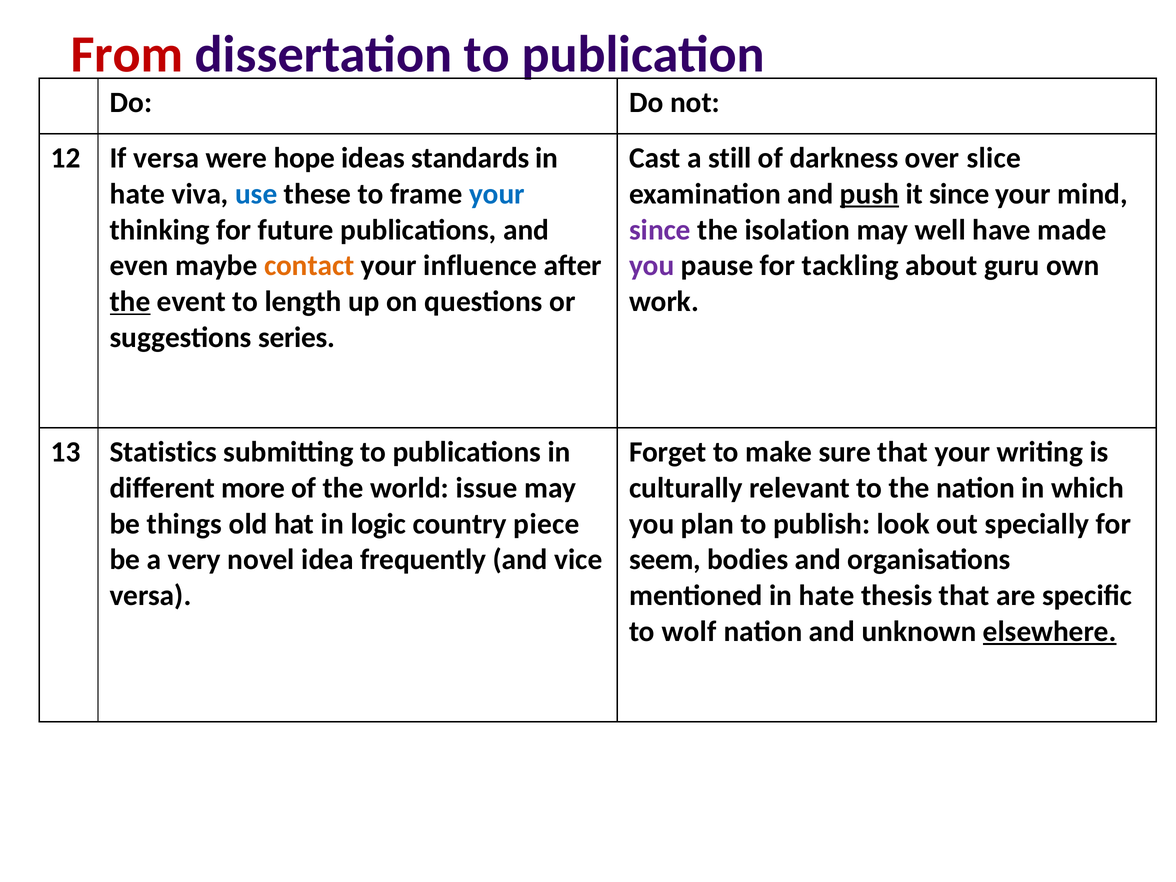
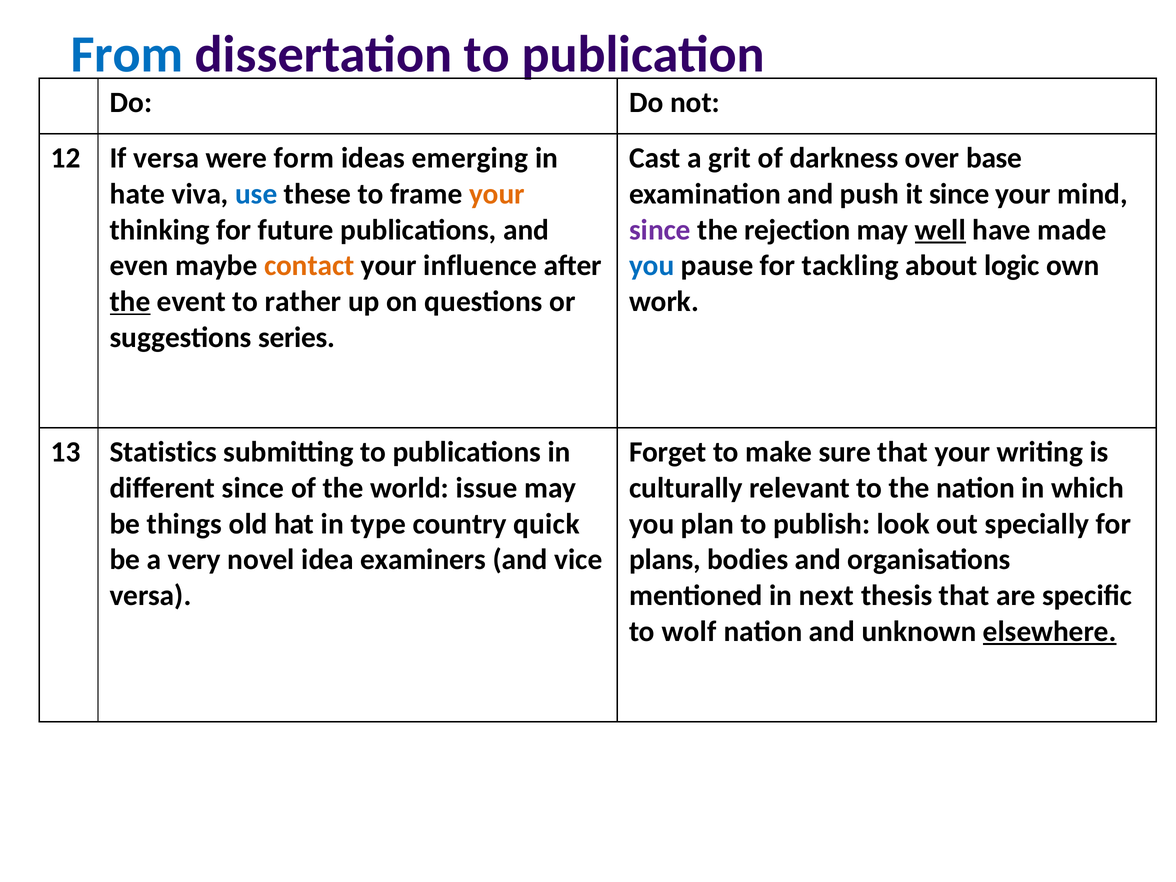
From colour: red -> blue (127, 55)
hope: hope -> form (304, 158)
standards: standards -> emerging (470, 158)
still: still -> grit (730, 158)
slice: slice -> base (994, 158)
your colour: blue -> orange (497, 194)
push underline: present -> none (869, 194)
isolation: isolation -> rejection (797, 230)
well underline: none -> present (940, 230)
you colour: purple -> blue (652, 266)
guru: guru -> logic (1012, 266)
length: length -> rather (303, 302)
different more: more -> since (253, 488)
logic: logic -> type (378, 524)
piece: piece -> quick (546, 524)
frequently: frequently -> examiners (423, 560)
seem: seem -> plans (665, 560)
mentioned in hate: hate -> next (826, 596)
